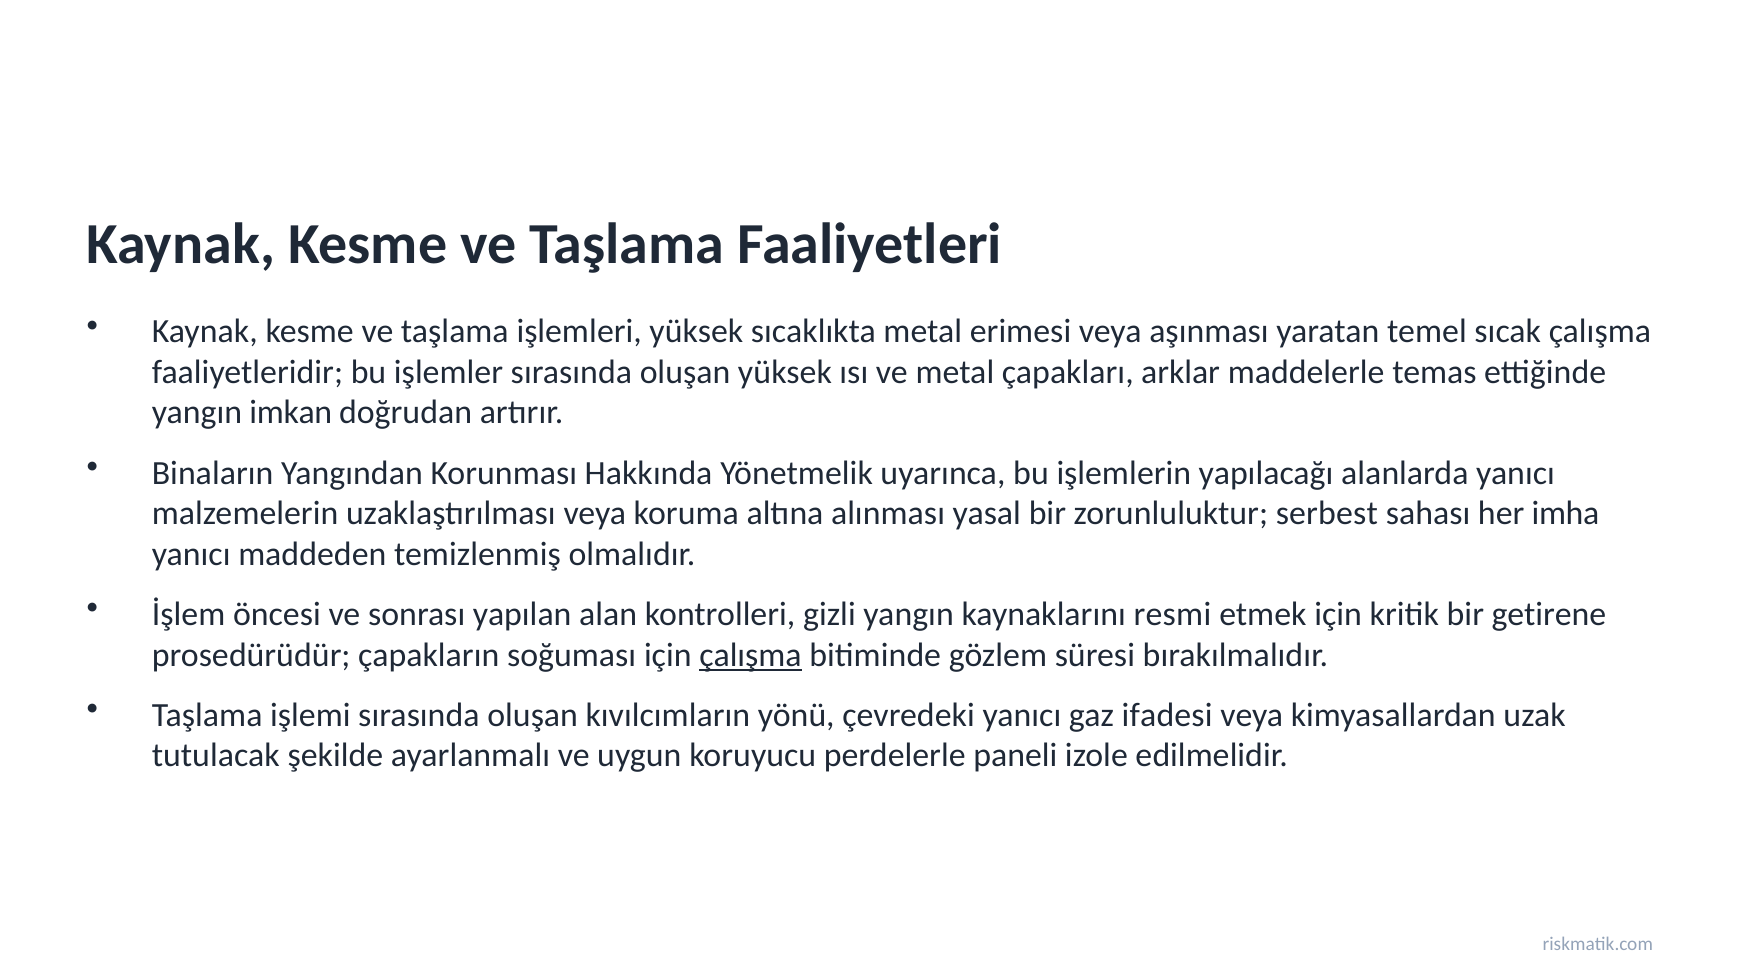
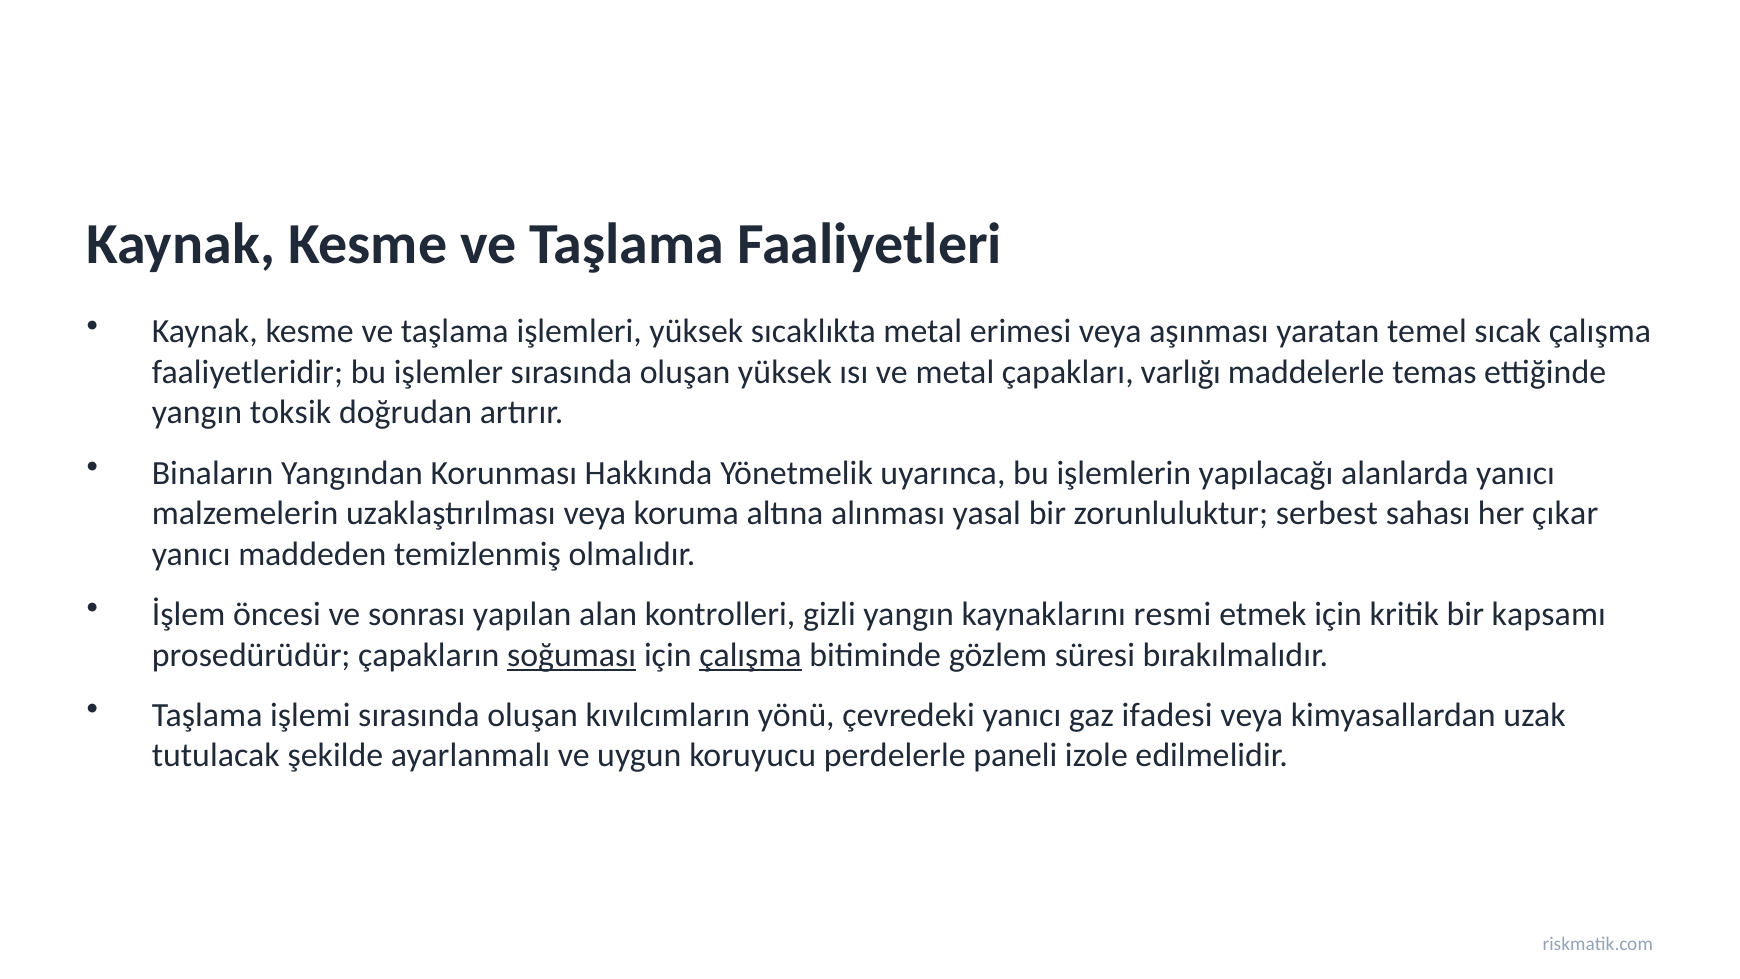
arklar: arklar -> varlığı (1181, 372)
imkan: imkan -> toksik (291, 413)
imha: imha -> çıkar (1565, 513)
getirene: getirene -> kapsamı (1549, 614)
soğuması underline: none -> present (572, 655)
